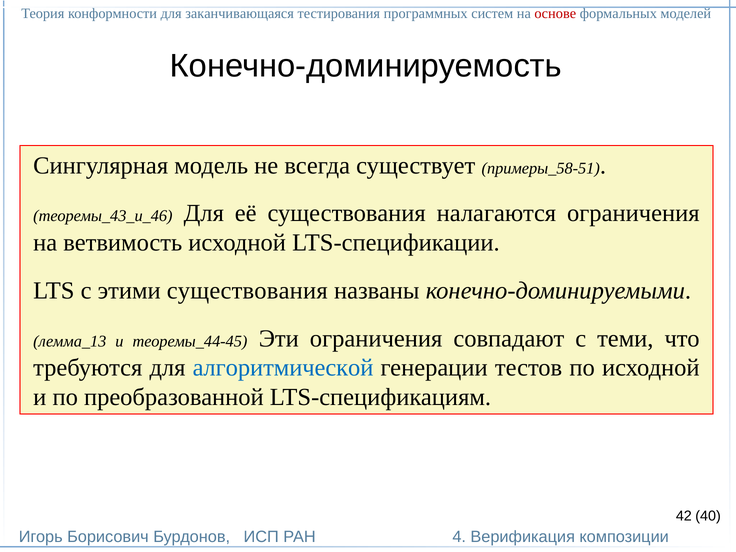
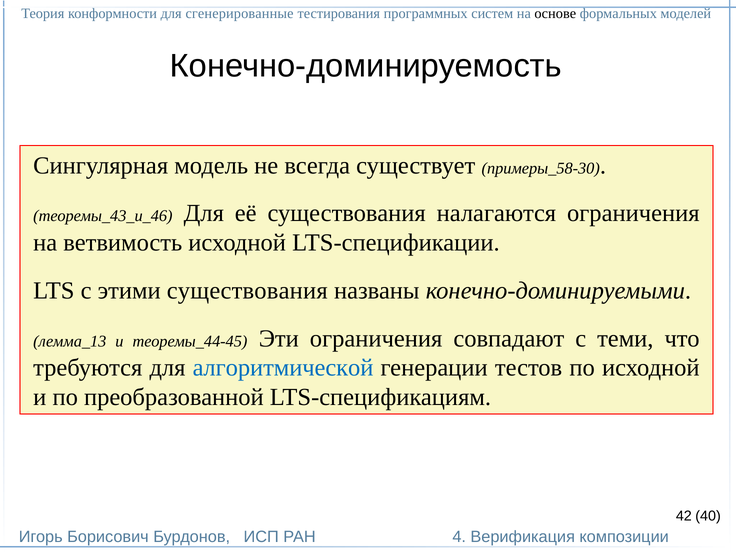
заканчивающаяся: заканчивающаяся -> сгенерированные (240, 13)
основе colour: red -> black (555, 13)
примеры_58-51: примеры_58-51 -> примеры_58-30 (541, 168)
